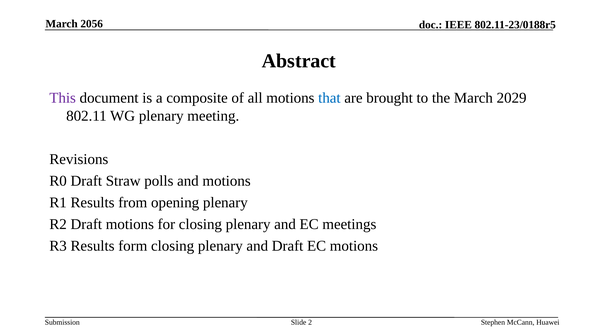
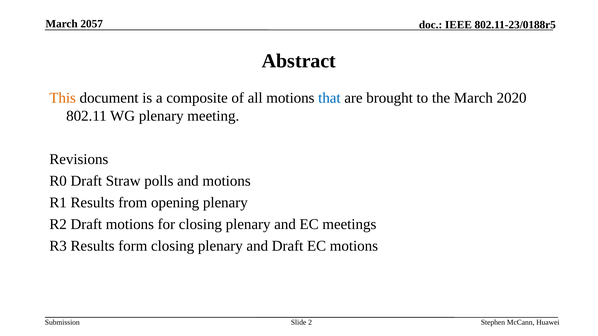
2056: 2056 -> 2057 (92, 24)
This colour: purple -> orange (63, 98)
2029: 2029 -> 2020 (512, 98)
